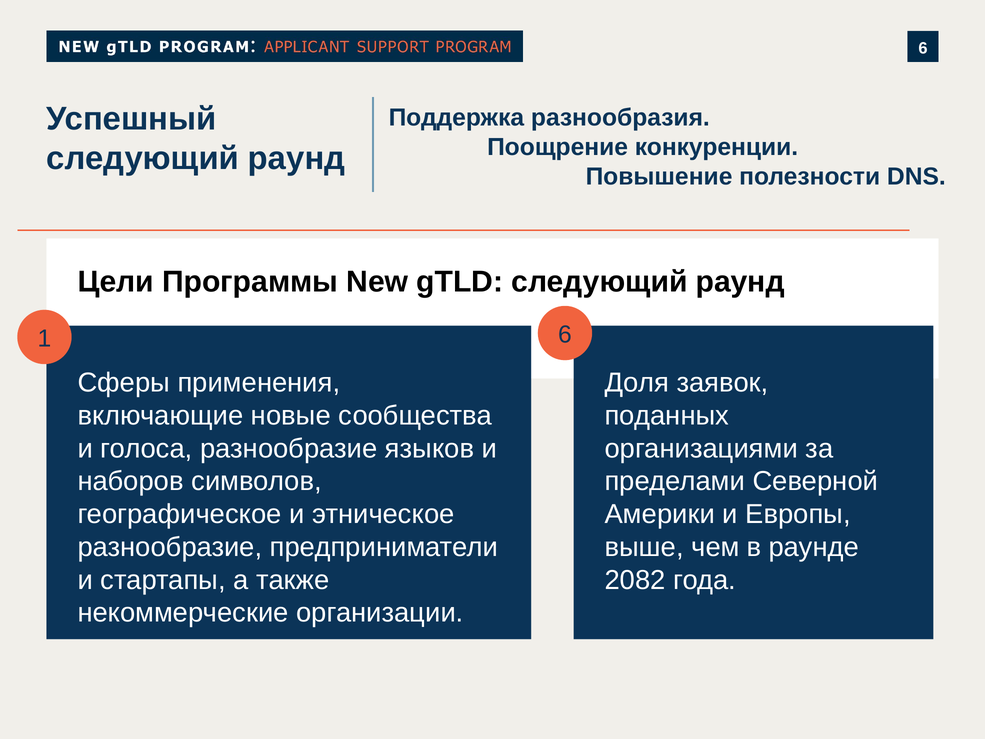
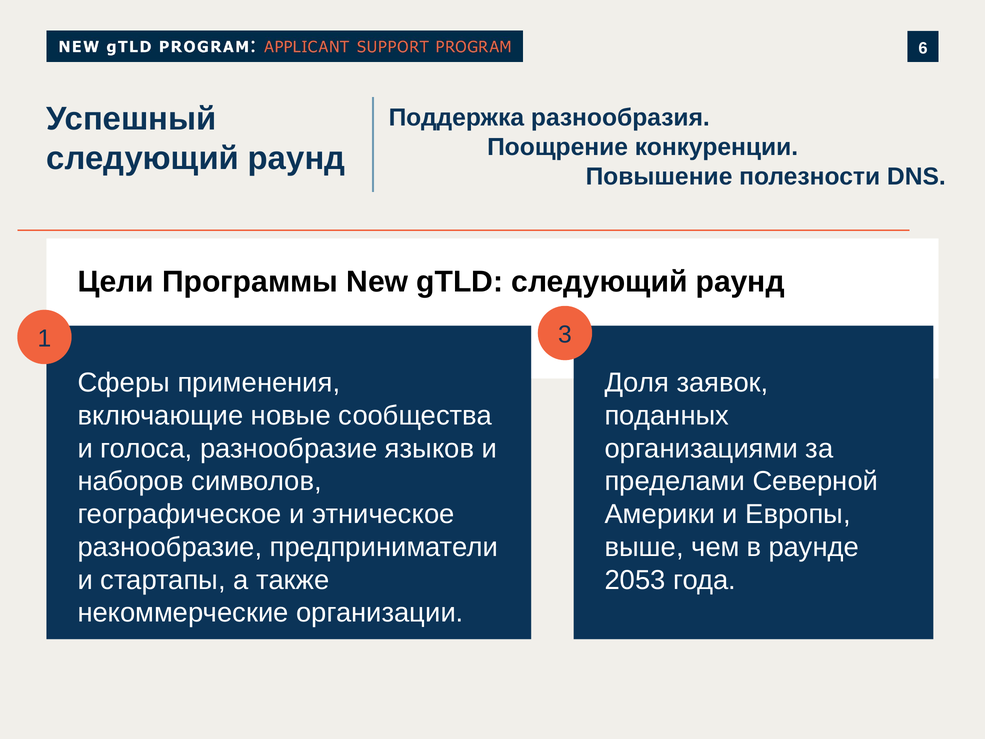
1 6: 6 -> 3 (565, 335)
2082: 2082 -> 2053 (635, 580)
